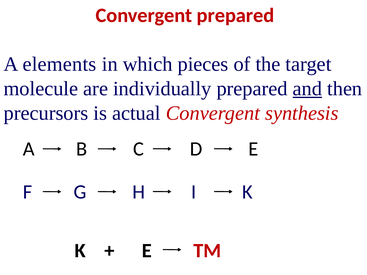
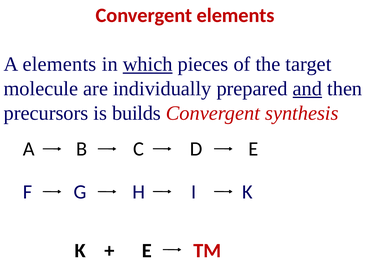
Convergent prepared: prepared -> elements (236, 15)
which underline: none -> present (148, 64)
actual: actual -> builds (136, 113)
